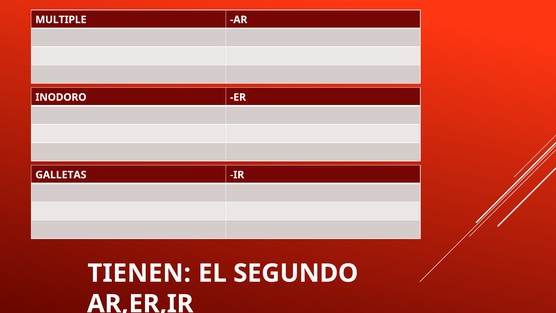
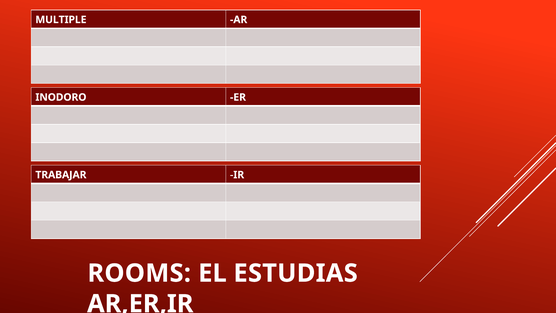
GALLETAS: GALLETAS -> TRABAJAR (61, 175)
TIENEN: TIENEN -> ROOMS (139, 273)
SEGUNDO: SEGUNDO -> ESTUDIAS (296, 273)
